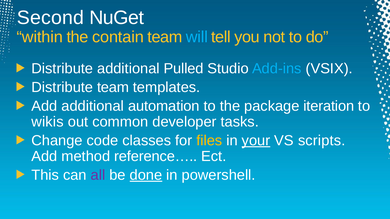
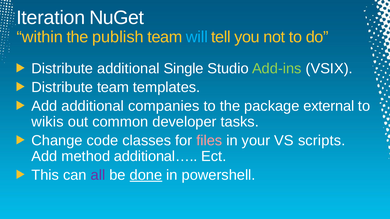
Second: Second -> Iteration (51, 18)
contain: contain -> publish (118, 37)
Pulled: Pulled -> Single (184, 69)
Add-ins colour: light blue -> light green (277, 69)
automation: automation -> companies (164, 106)
iteration: iteration -> external (329, 106)
files colour: yellow -> pink (209, 141)
your underline: present -> none (256, 141)
reference…: reference… -> additional… (156, 157)
